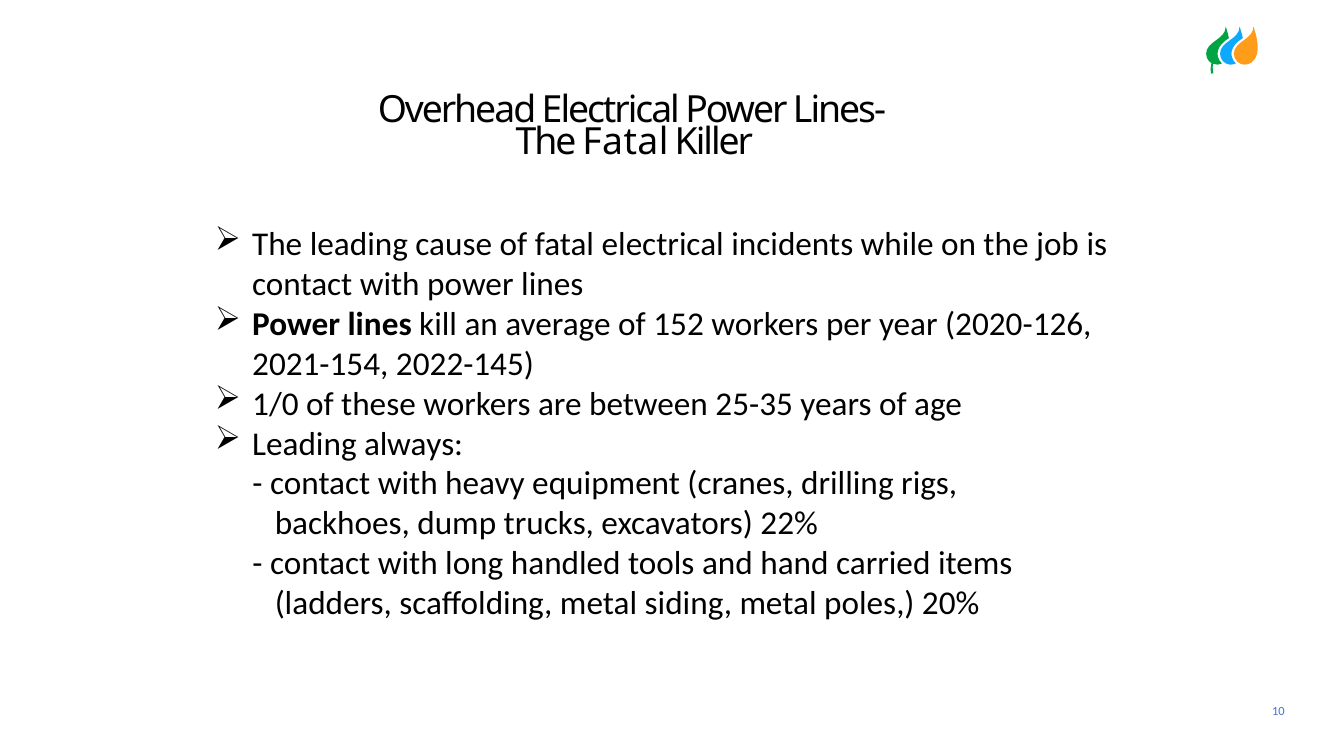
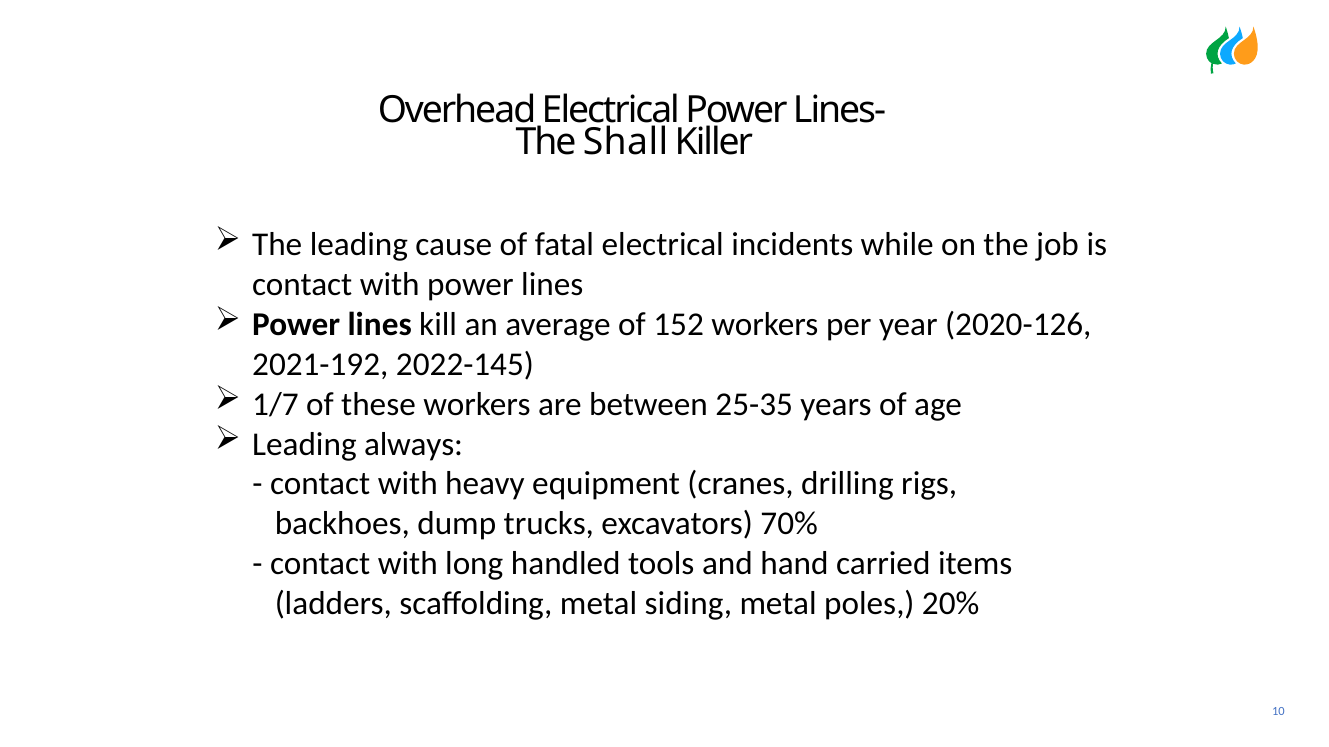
The Fatal: Fatal -> Shall (625, 143)
2021-154: 2021-154 -> 2021-192 (320, 365)
1/0: 1/0 -> 1/7 (275, 405)
22%: 22% -> 70% (789, 524)
